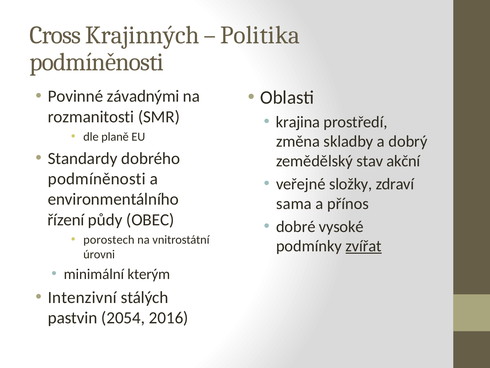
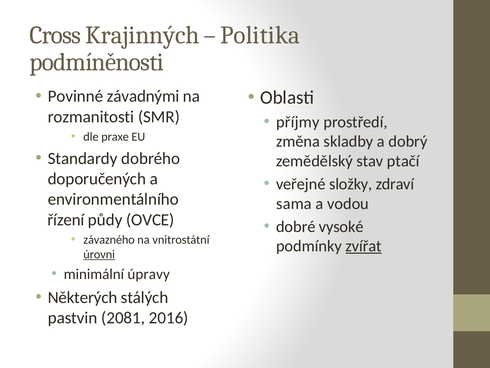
krajina: krajina -> příjmy (298, 122)
planě: planě -> praxe (115, 137)
akční: akční -> ptačí (403, 161)
podmíněnosti: podmíněnosti -> doporučených (97, 179)
přínos: přínos -> vodou (348, 203)
OBEC: OBEC -> OVCE (150, 219)
porostech: porostech -> závazného (109, 239)
úrovni underline: none -> present (99, 254)
kterým: kterým -> úpravy (149, 274)
Intenzivní: Intenzivní -> Některých (83, 297)
2054: 2054 -> 2081 (123, 317)
